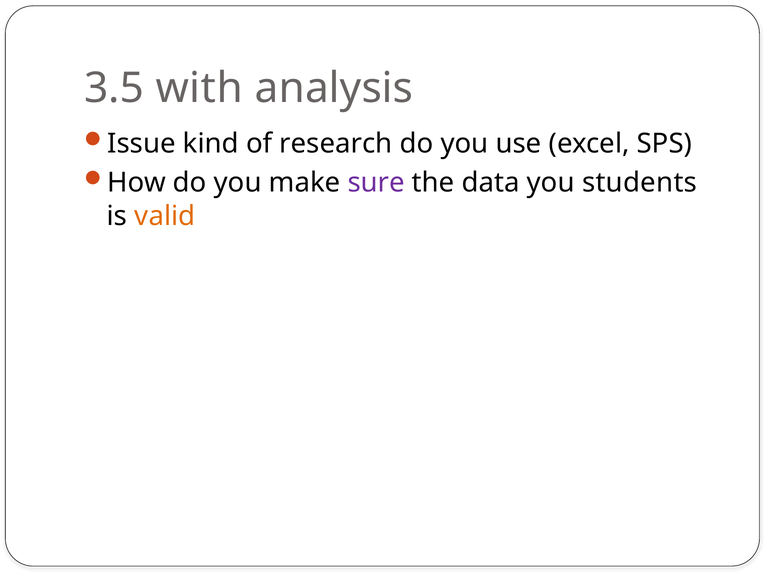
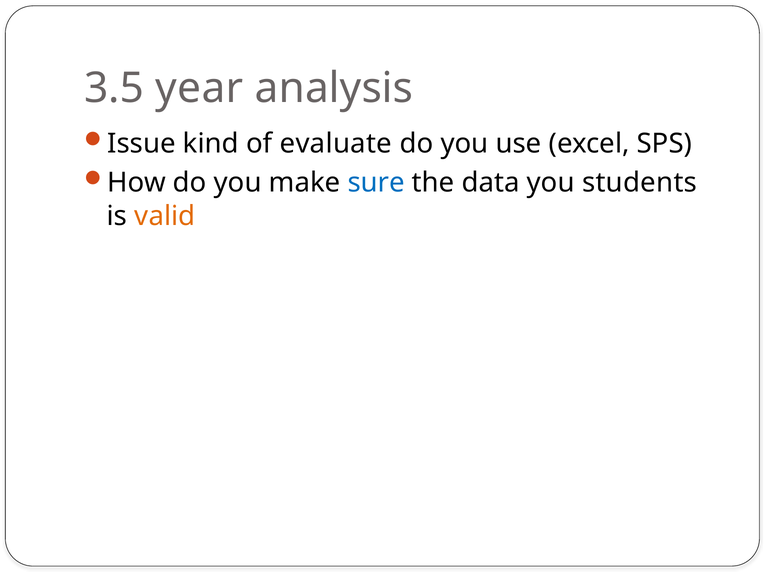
with: with -> year (199, 88)
research: research -> evaluate (336, 143)
sure colour: purple -> blue (376, 183)
